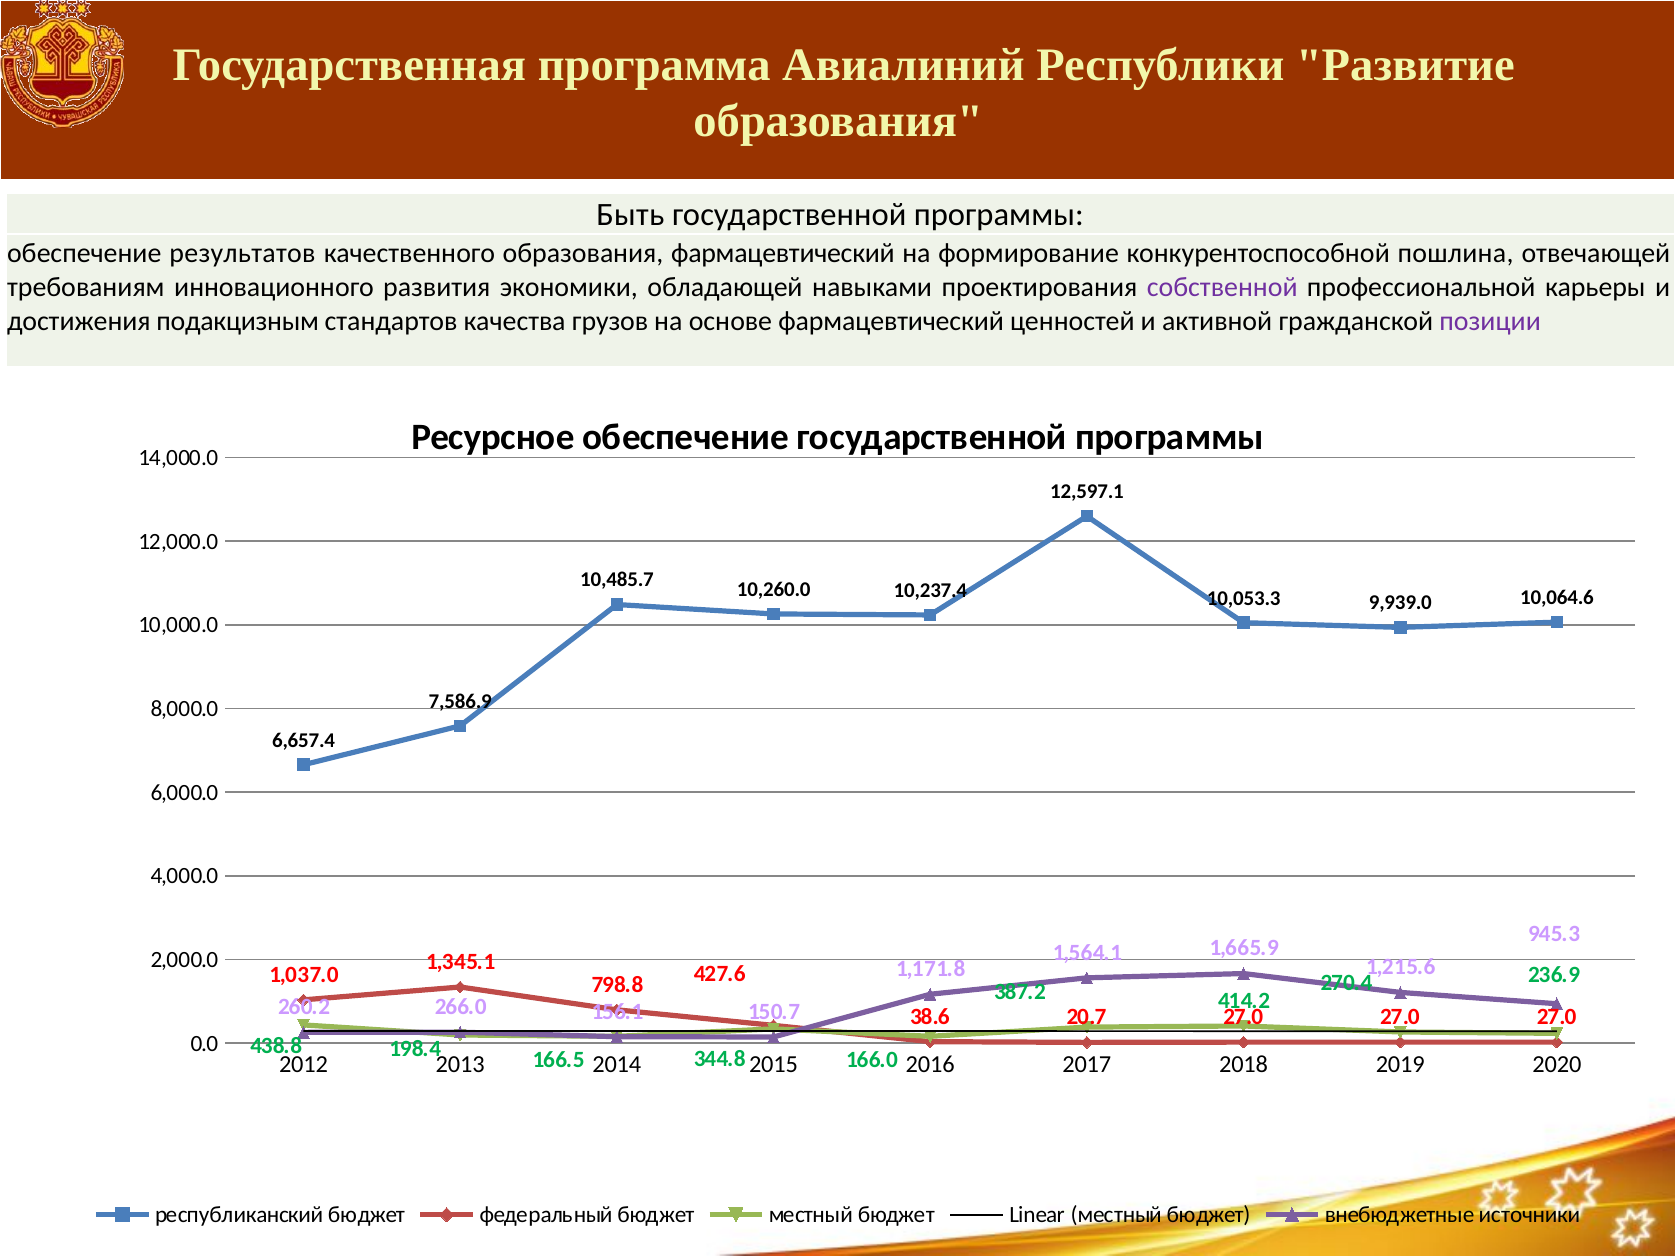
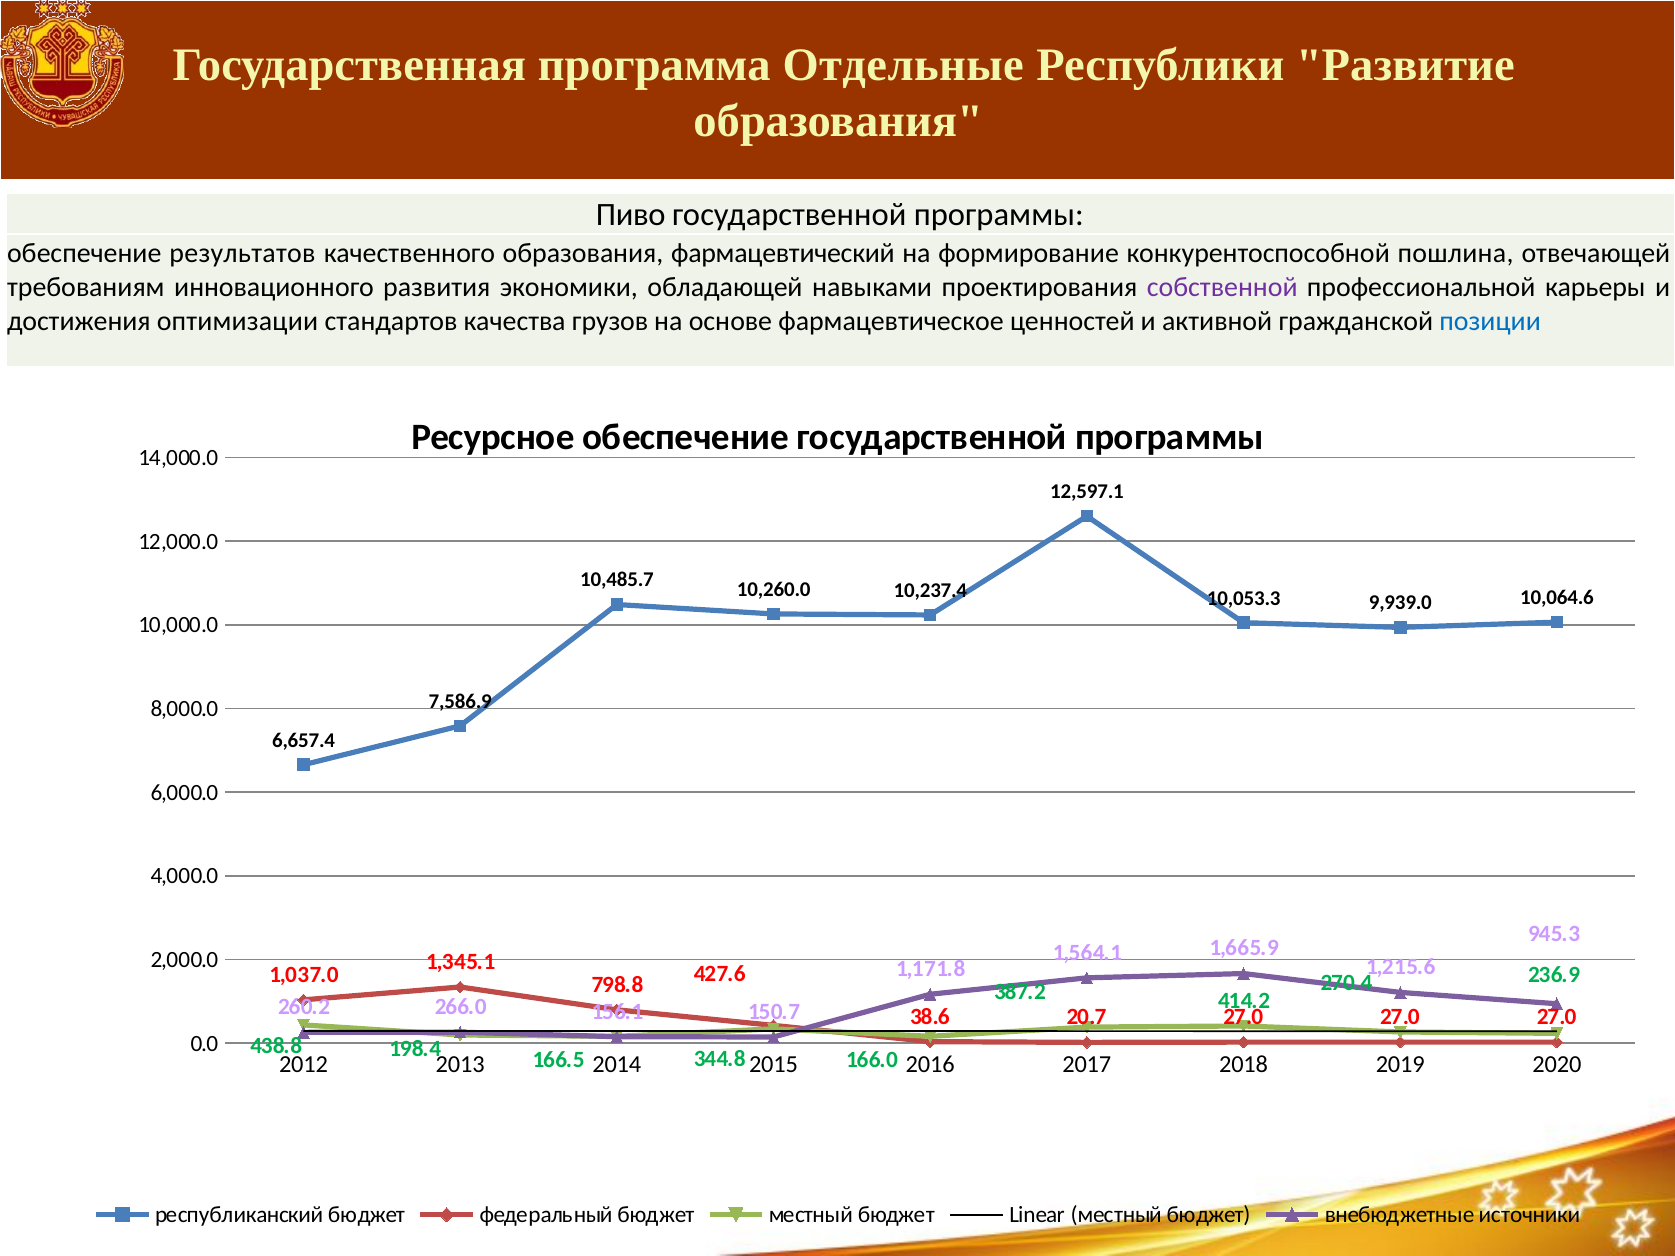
Авиалиний: Авиалиний -> Отдельные (903, 65)
Быть: Быть -> Пиво (631, 215)
подакцизным: подакцизным -> оптимизации (237, 321)
основе фармацевтический: фармацевтический -> фармацевтическое (891, 321)
позиции colour: purple -> blue (1490, 321)
